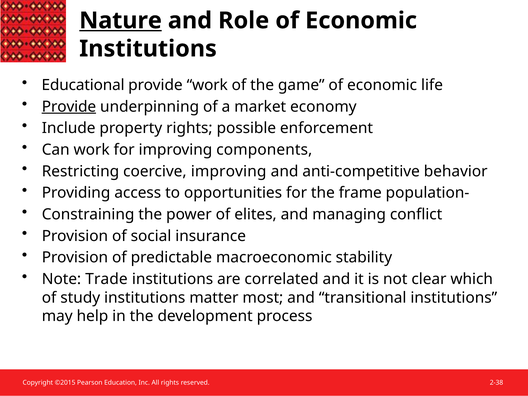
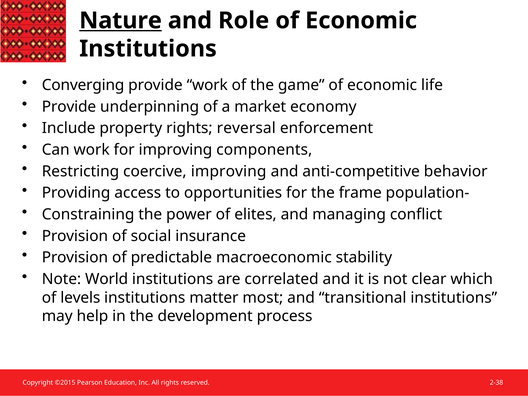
Educational: Educational -> Converging (83, 85)
Provide underline: present -> none (69, 107)
possible: possible -> reversal (246, 128)
Trade: Trade -> World (107, 279)
study: study -> levels (80, 298)
